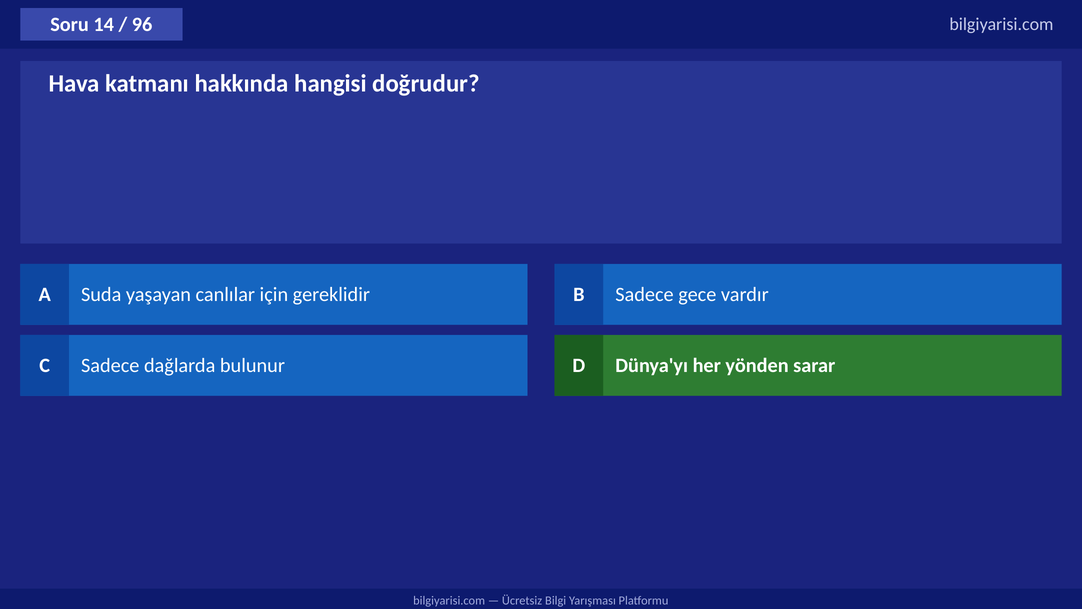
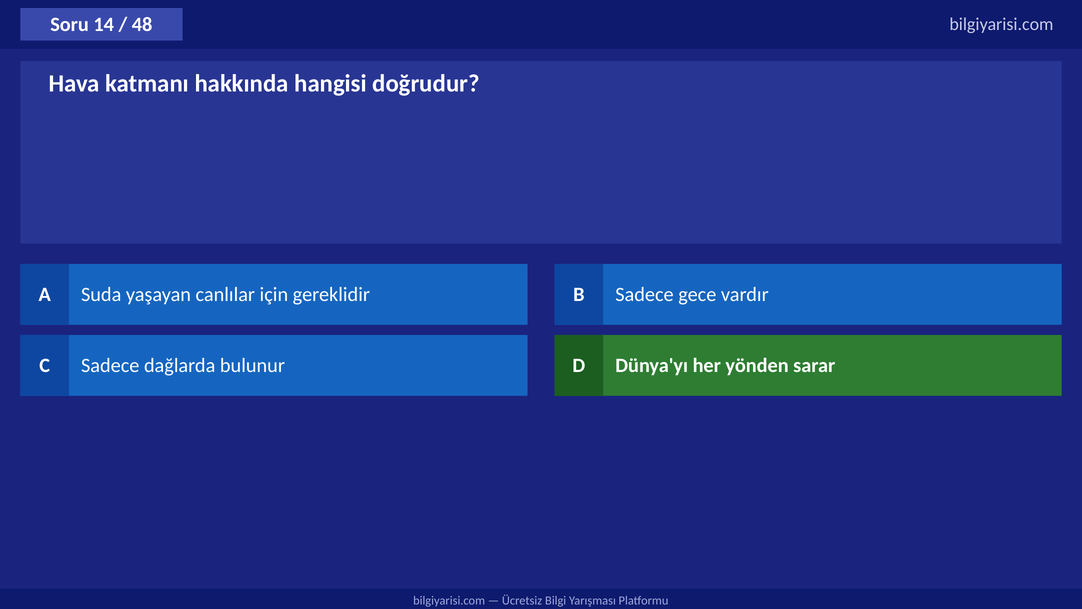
96: 96 -> 48 (142, 25)
